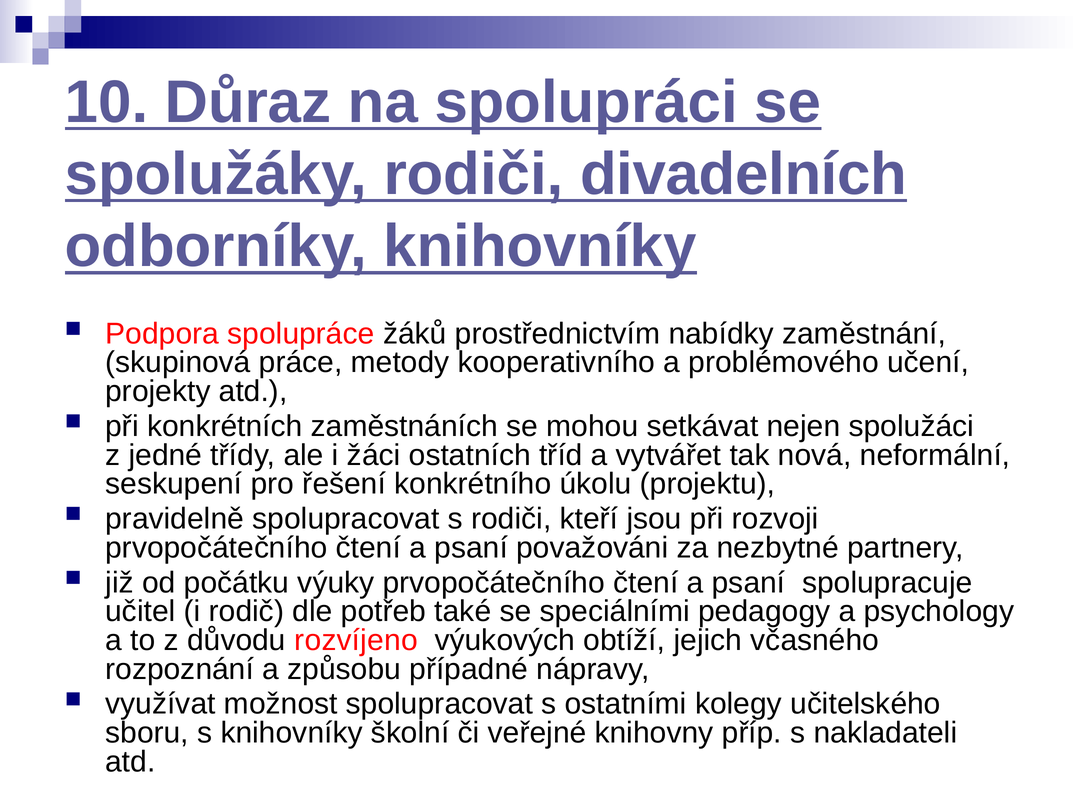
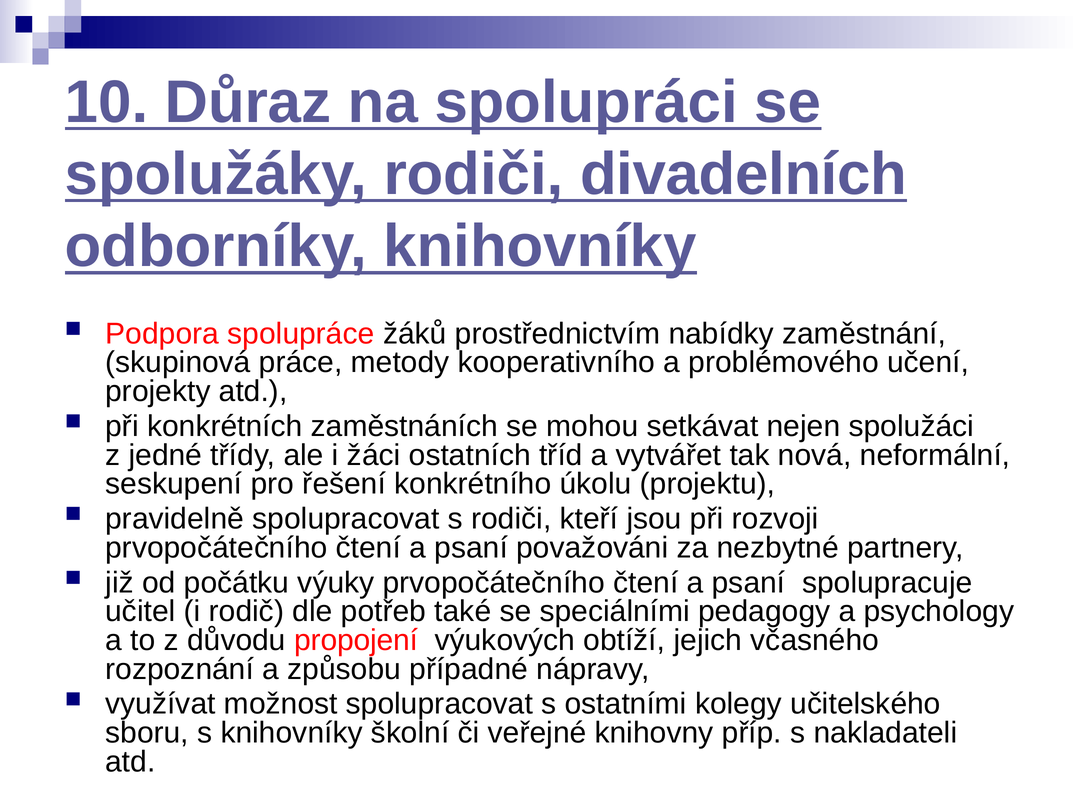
rozvíjeno: rozvíjeno -> propojení (356, 640)
